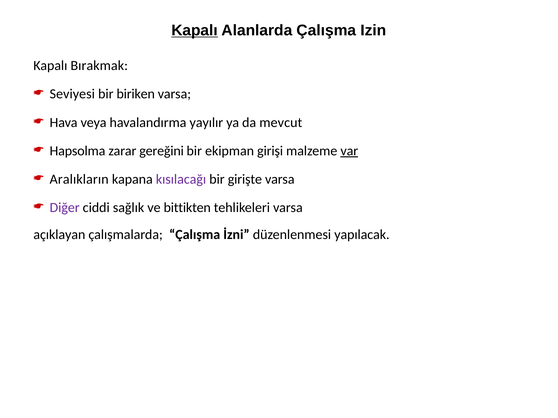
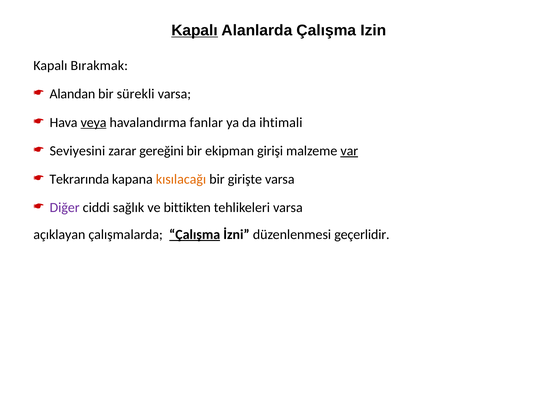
Seviyesi: Seviyesi -> Alandan (72, 94)
biriken: biriken -> sürekli (136, 94)
veya underline: none -> present (94, 123)
yayılır: yayılır -> fanlar (206, 123)
mevcut: mevcut -> ihtimali (281, 123)
Hapsolma: Hapsolma -> Seviyesini (77, 151)
Aralıkların: Aralıkların -> Tekrarında (79, 179)
kısılacağı colour: purple -> orange (181, 179)
Çalışma underline: none -> present (195, 235)
yapılacak: yapılacak -> geçerlidir (362, 235)
